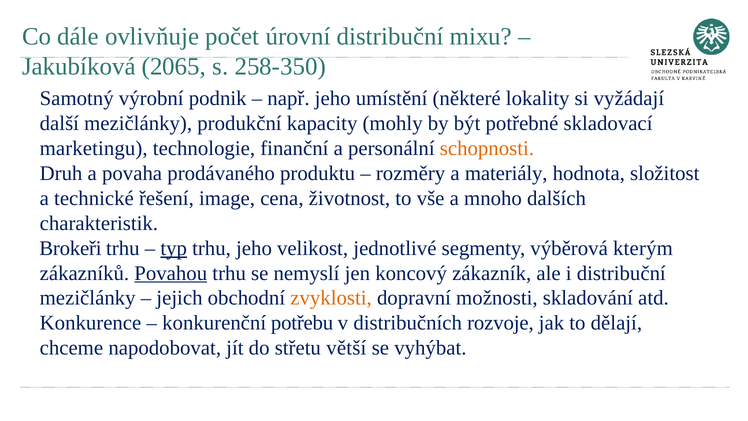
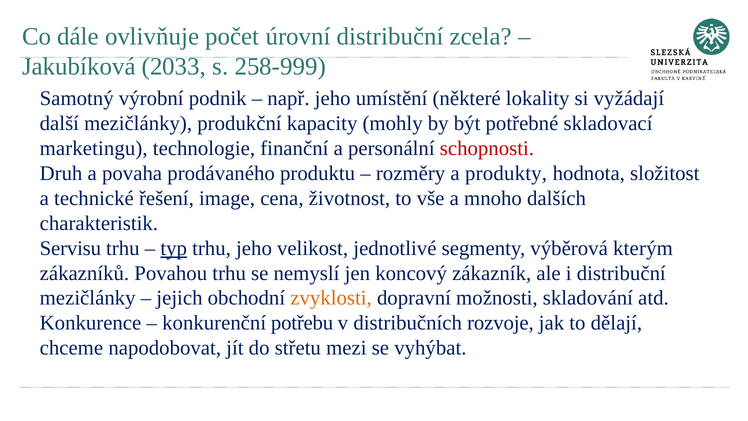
mixu: mixu -> zcela (481, 36)
2065: 2065 -> 2033 (174, 66)
258-350: 258-350 -> 258-999 (280, 66)
schopnosti colour: orange -> red (487, 148)
materiály: materiály -> produkty (506, 173)
Brokeři: Brokeři -> Servisu (70, 248)
Povahou underline: present -> none (171, 273)
větší: větší -> mezi (346, 348)
